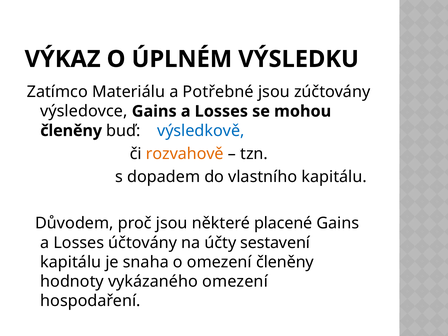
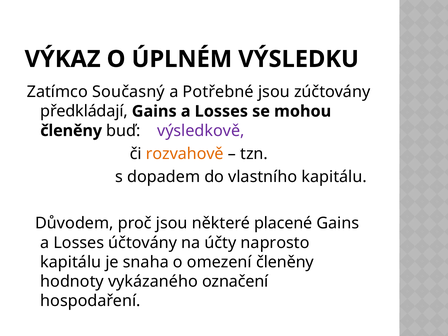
Materiálu: Materiálu -> Současný (129, 92)
výsledovce: výsledovce -> předkládají (84, 111)
výsledkově colour: blue -> purple (201, 131)
sestavení: sestavení -> naprosto (275, 243)
vykázaného omezení: omezení -> označení (235, 281)
